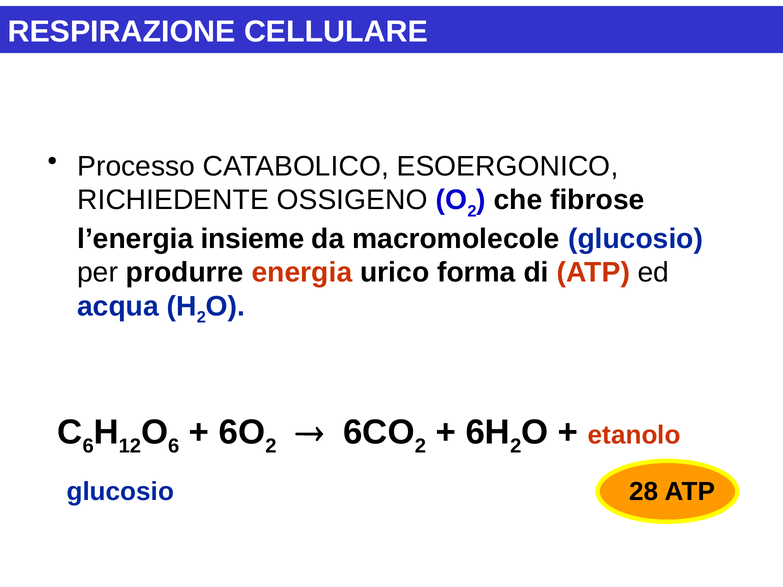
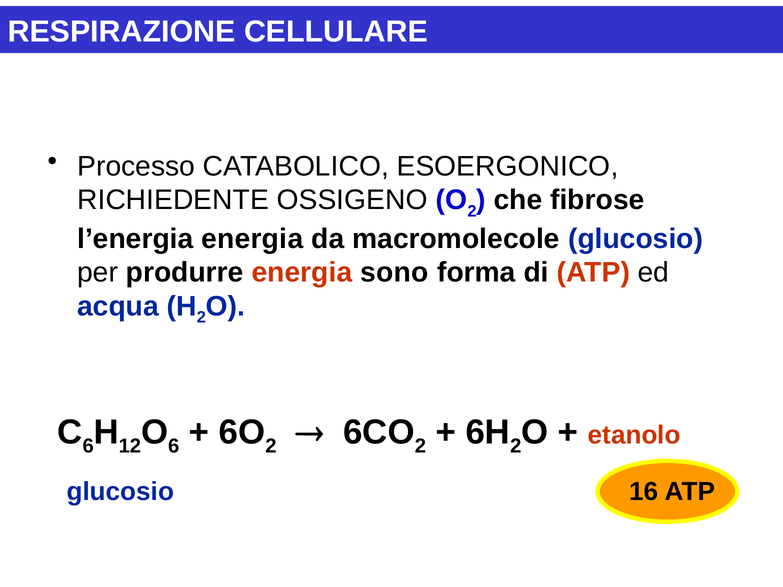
l’energia insieme: insieme -> energia (252, 239)
urico: urico -> sono (395, 273)
28: 28 -> 16 (644, 492)
